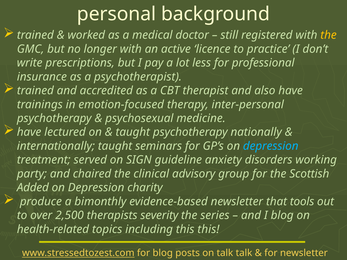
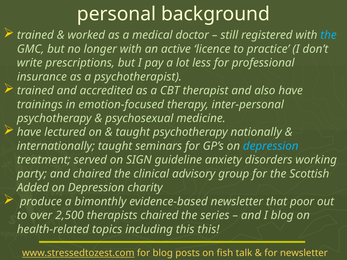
the colour: yellow -> light blue (329, 35)
tools: tools -> poor (302, 202)
therapists severity: severity -> chaired (159, 216)
on talk: talk -> fish (225, 253)
